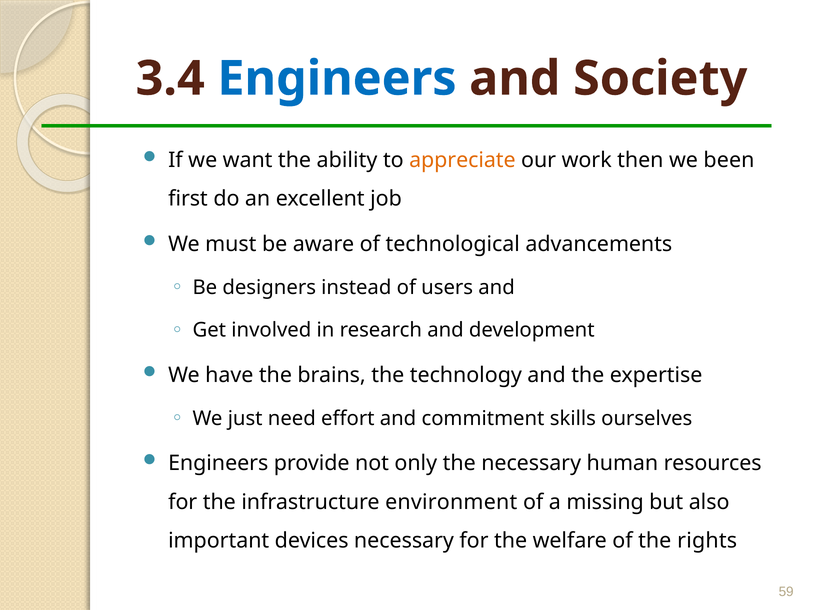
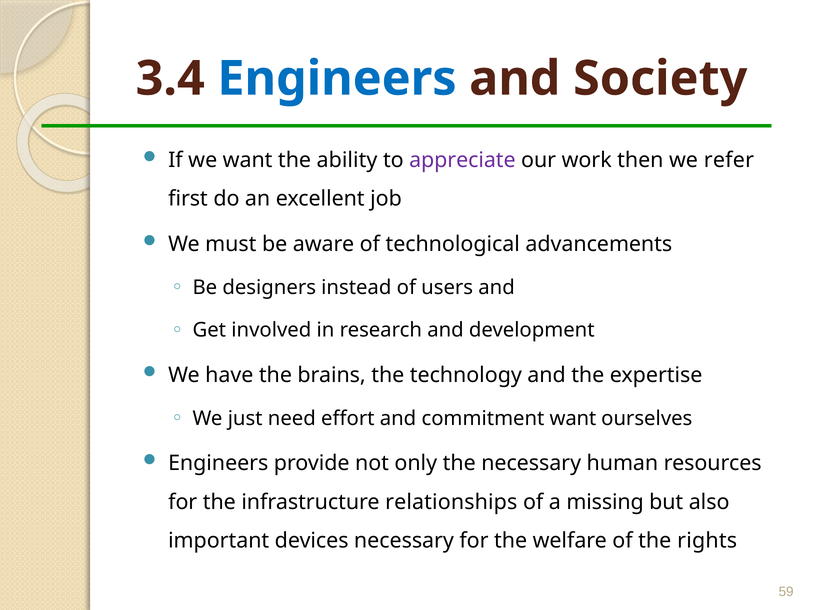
appreciate colour: orange -> purple (462, 160)
been: been -> refer (729, 160)
commitment skills: skills -> want (573, 418)
environment: environment -> relationships (451, 502)
